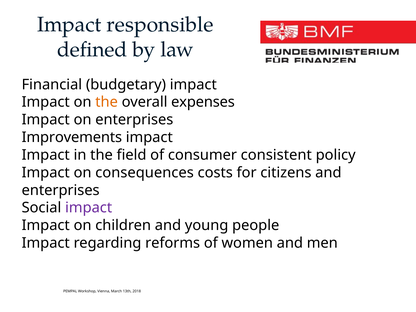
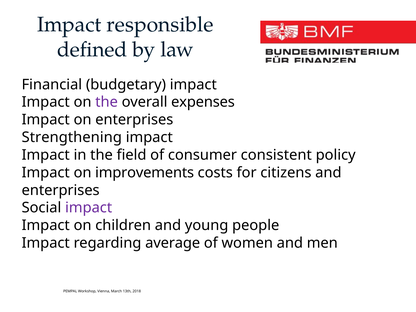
the colour: orange -> purple (107, 102)
Improvements: Improvements -> Strengthening (72, 137)
consequences: consequences -> improvements (145, 173)
reforms: reforms -> average (173, 243)
